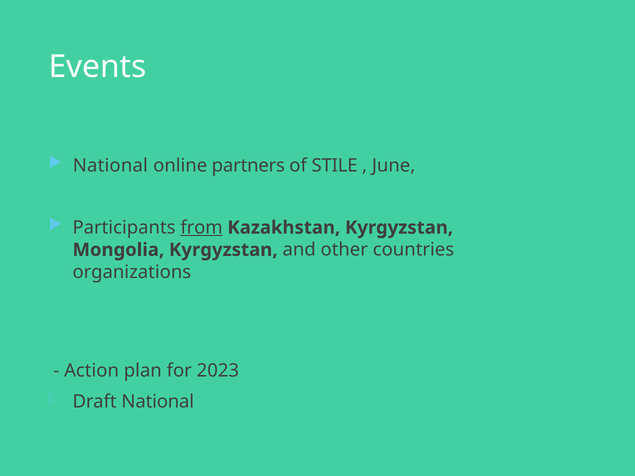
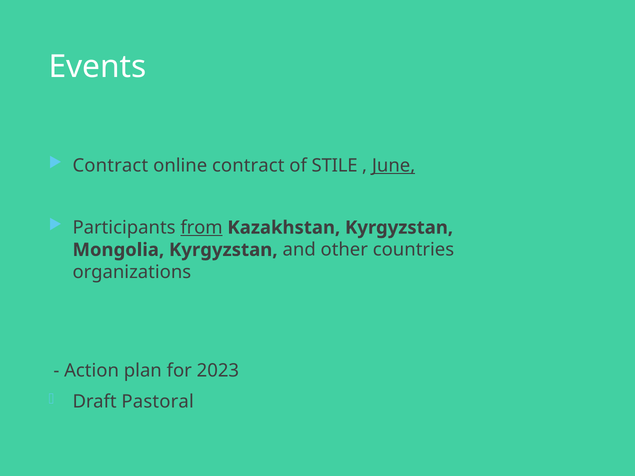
National: National -> Contract (110, 166)
online partners: partners -> contract (248, 166)
June underline: none -> present (394, 166)
Draft National: National -> Pastoral (158, 402)
